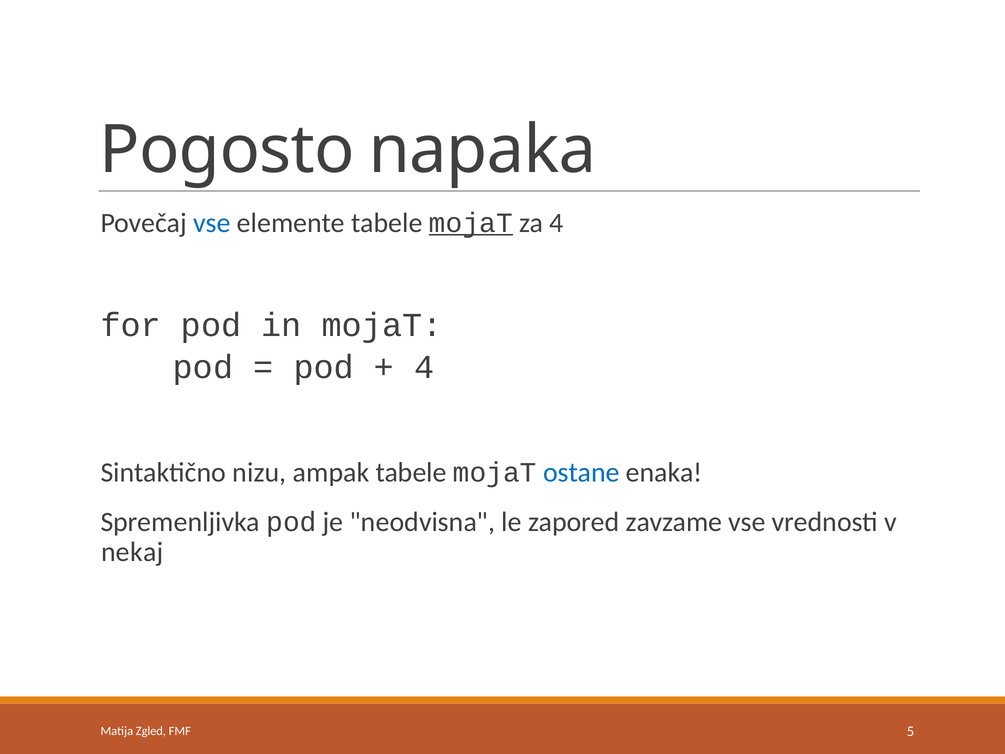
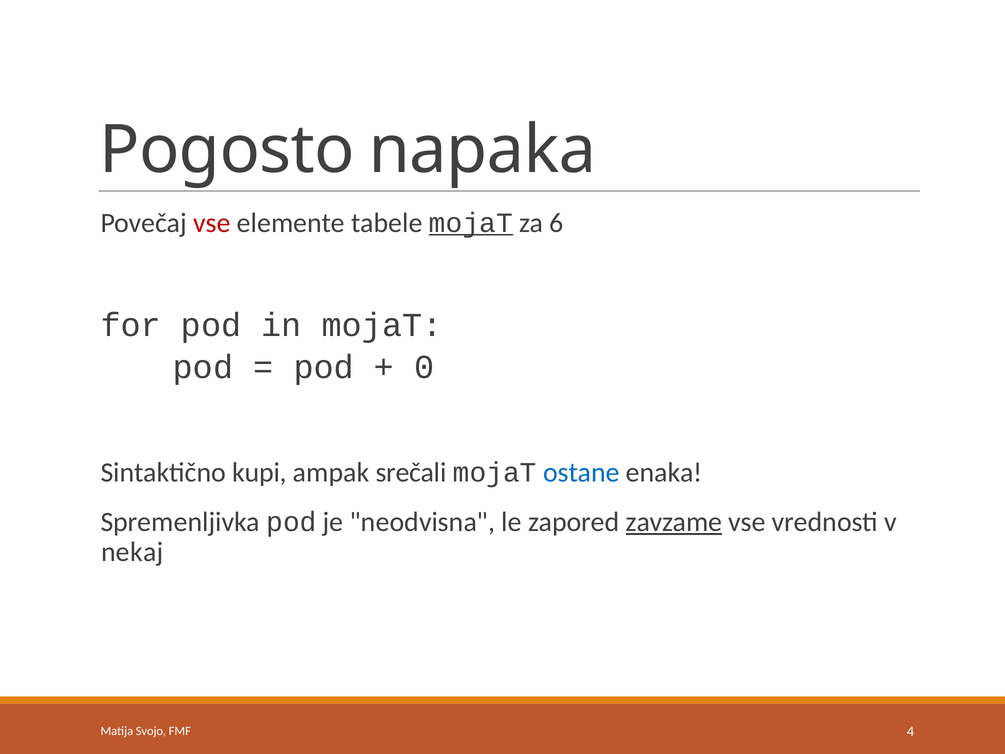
vse colour: blue -> red (212, 223)
za 4: 4 -> 6 (556, 223)
4: 4 -> 0 (424, 367)
nizu: nizu -> kupi (260, 472)
ampak tabele: tabele -> srečali (411, 472)
zavzame underline: none -> present (674, 522)
Zgled: Zgled -> Svojo (151, 731)
5: 5 -> 4 (911, 731)
